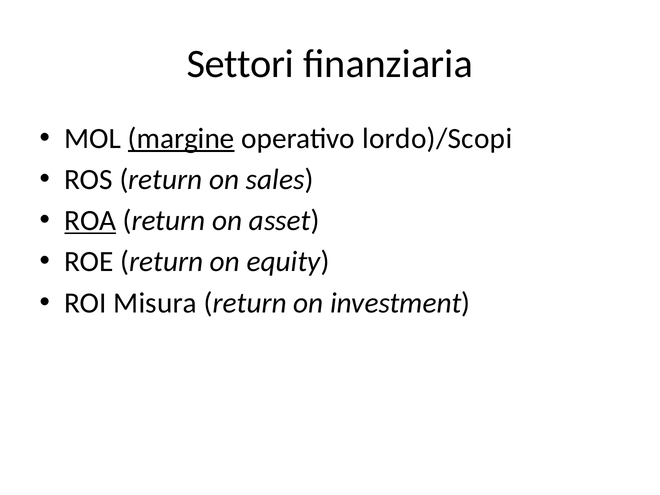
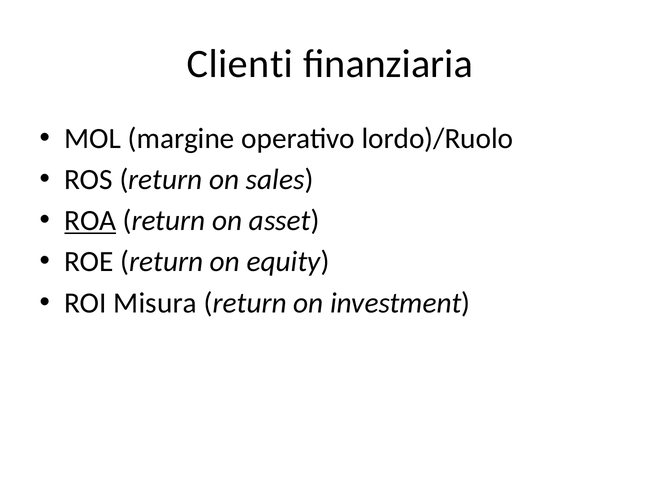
Settori: Settori -> Clienti (240, 64)
margine underline: present -> none (181, 138)
lordo)/Scopi: lordo)/Scopi -> lordo)/Ruolo (437, 138)
